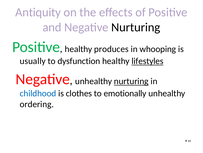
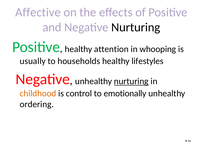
Antiquity: Antiquity -> Affective (38, 12)
produces: produces -> attention (111, 49)
dysfunction: dysfunction -> households (79, 61)
lifestyles underline: present -> none (147, 61)
childhood colour: blue -> orange (38, 93)
clothes: clothes -> control (79, 93)
